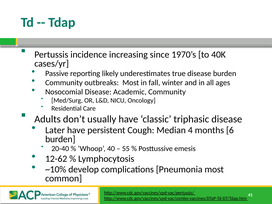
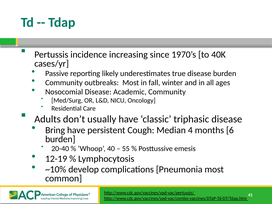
Later: Later -> Bring (55, 130)
12-62: 12-62 -> 12-19 (56, 159)
